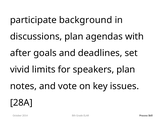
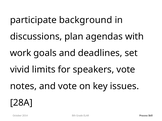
after: after -> work (21, 53)
speakers plan: plan -> vote (126, 70)
